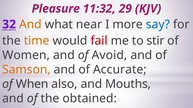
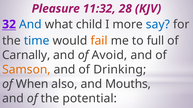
29: 29 -> 28 (125, 9)
And colour: orange -> blue (30, 24)
near: near -> child (89, 24)
time colour: orange -> blue (37, 41)
fail colour: red -> orange (99, 41)
stir: stir -> full (155, 41)
Women: Women -> Carnally (26, 55)
Accurate: Accurate -> Drinking (120, 70)
obtained: obtained -> potential (90, 99)
